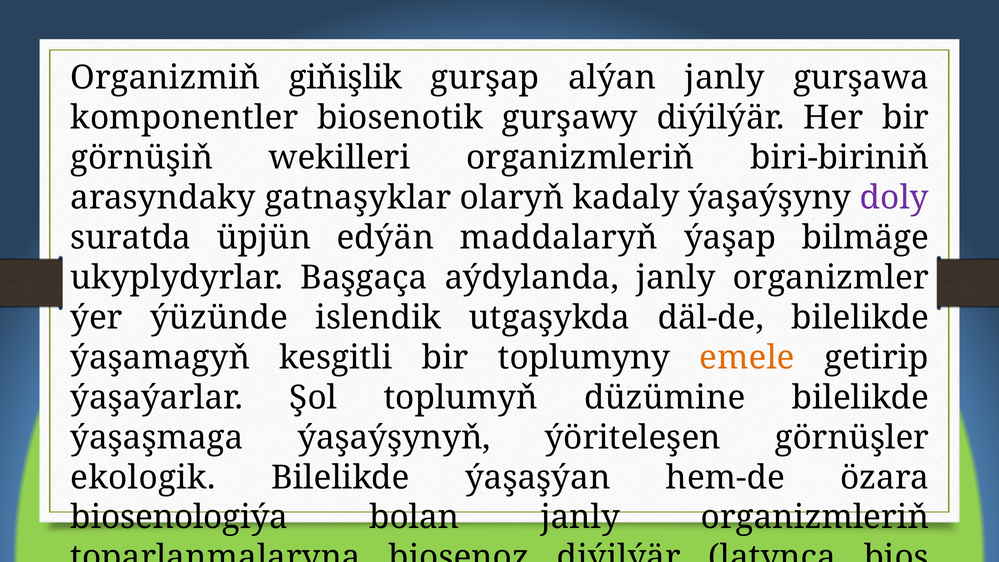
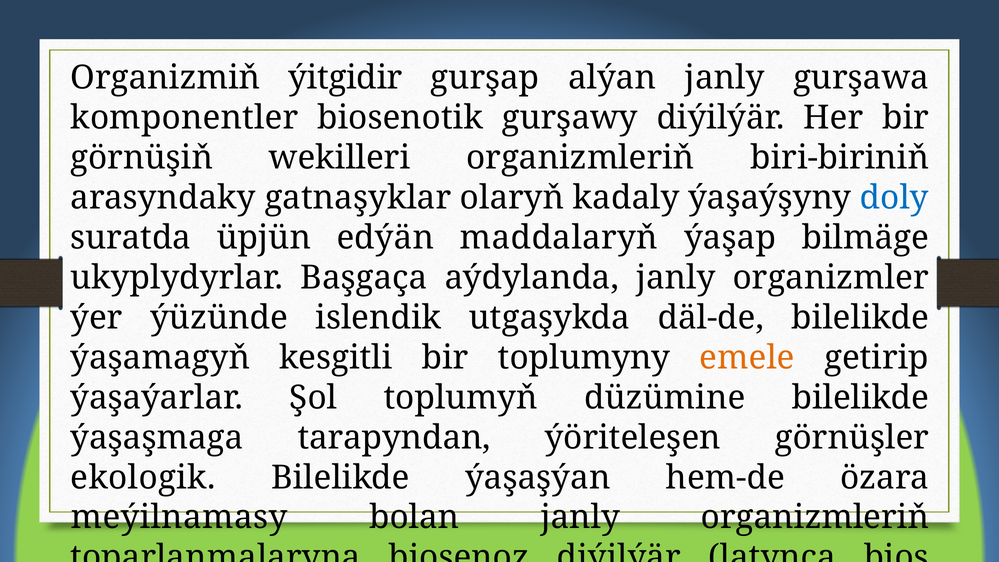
giňişlik: giňişlik -> ýitgidir (346, 78)
doly colour: purple -> blue (894, 198)
ýaşaýşynyň: ýaşaýşynyň -> tarapyndan (394, 437)
biosenologiýa: biosenologiýa -> meýilnamasy (179, 517)
